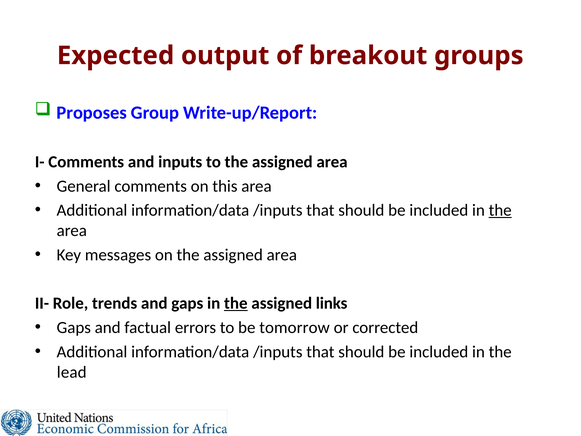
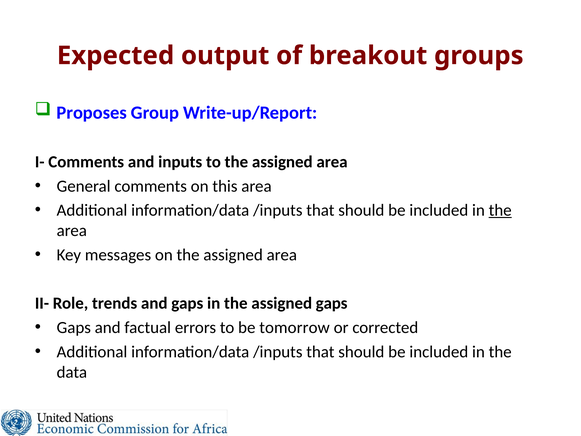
the underline: present -> none (236, 303)
assigned links: links -> gaps (332, 303)
lead: lead -> data (72, 372)
